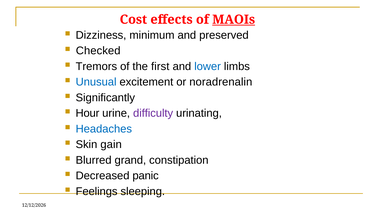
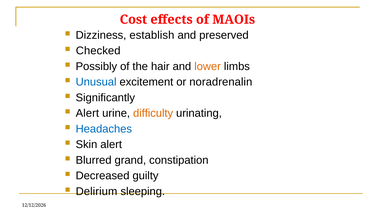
MAOIs underline: present -> none (234, 20)
minimum: minimum -> establish (152, 35)
Tremors: Tremors -> Possibly (96, 66)
first: first -> hair (160, 66)
lower colour: blue -> orange (208, 66)
Hour: Hour -> Alert (87, 113)
difficulty colour: purple -> orange (153, 113)
Skin gain: gain -> alert (111, 144)
panic: panic -> guilty (145, 176)
Feelings: Feelings -> Delirium (97, 191)
